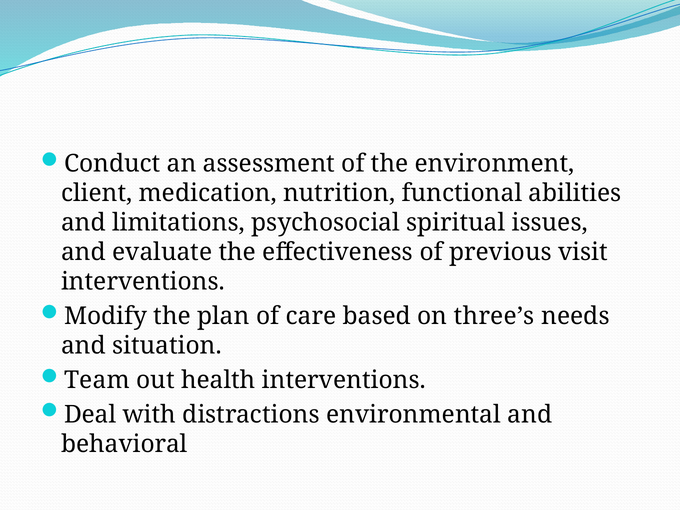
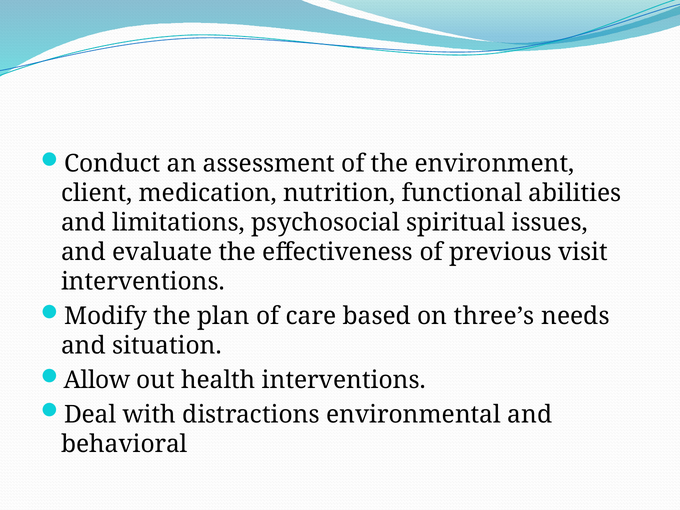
Team: Team -> Allow (97, 380)
